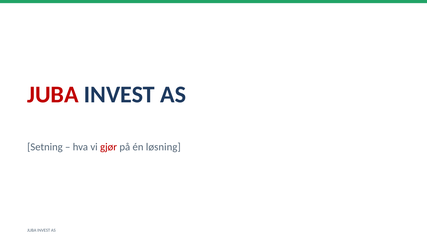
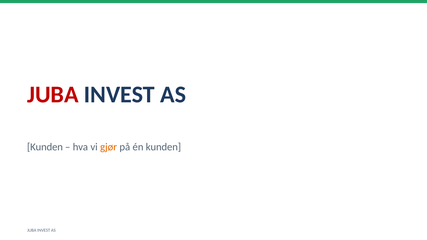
Setning: Setning -> Kunden (45, 147)
gjør colour: red -> orange (109, 147)
én løsning: løsning -> kunden (163, 147)
